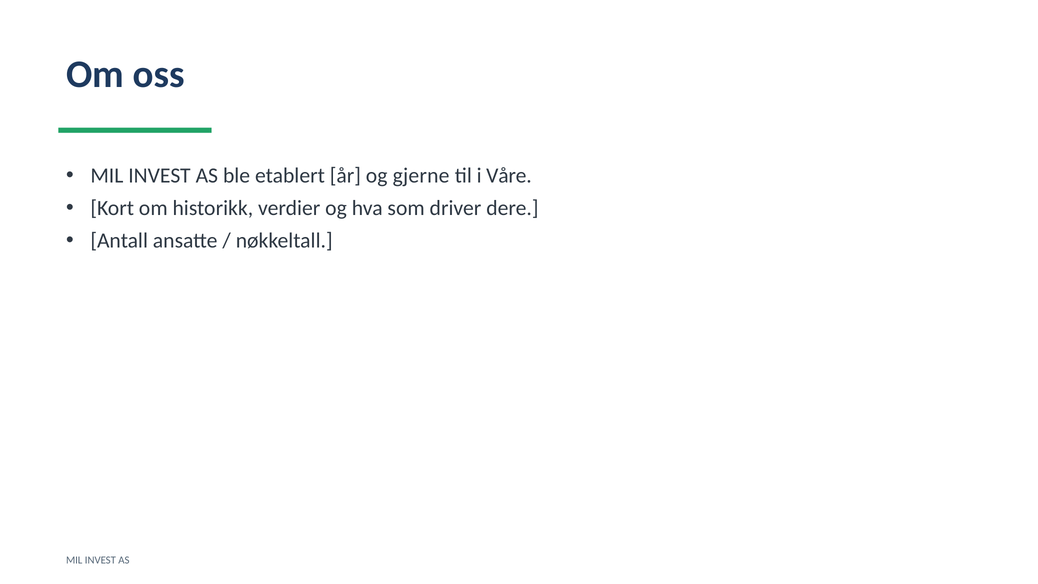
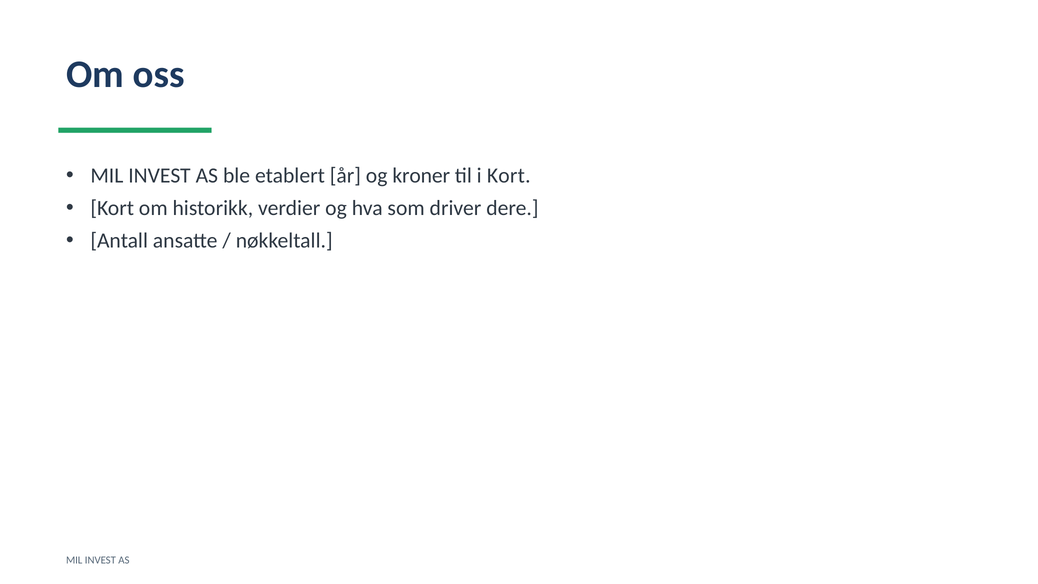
gjerne: gjerne -> kroner (421, 176)
i Våre: Våre -> Kort (509, 176)
